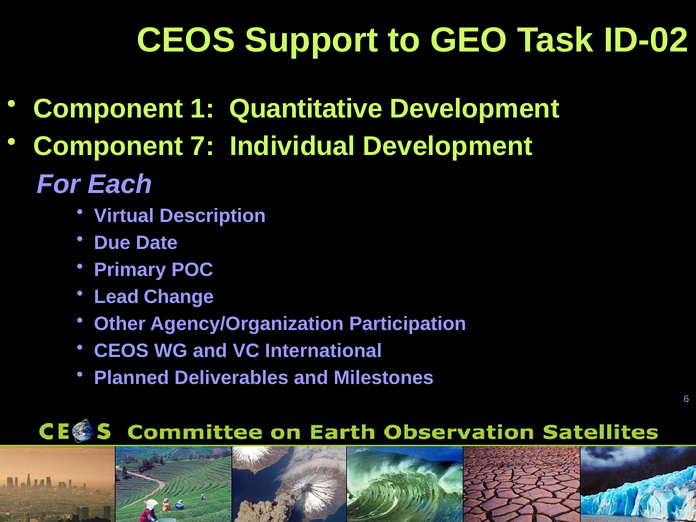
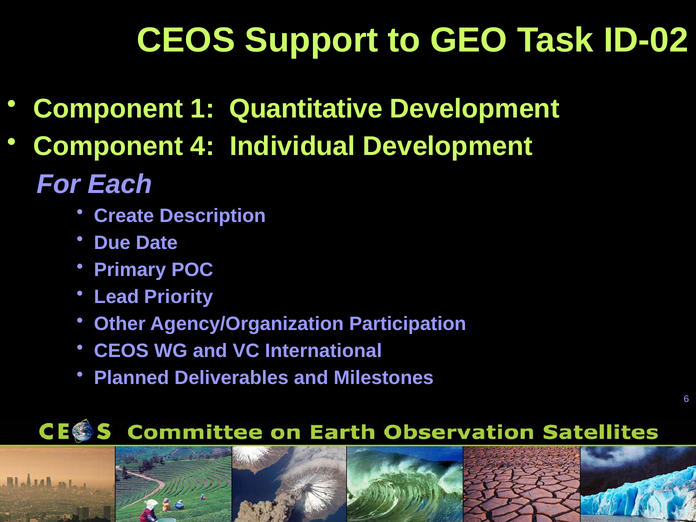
7: 7 -> 4 (203, 147)
Virtual: Virtual -> Create (124, 216)
Change: Change -> Priority (179, 297)
